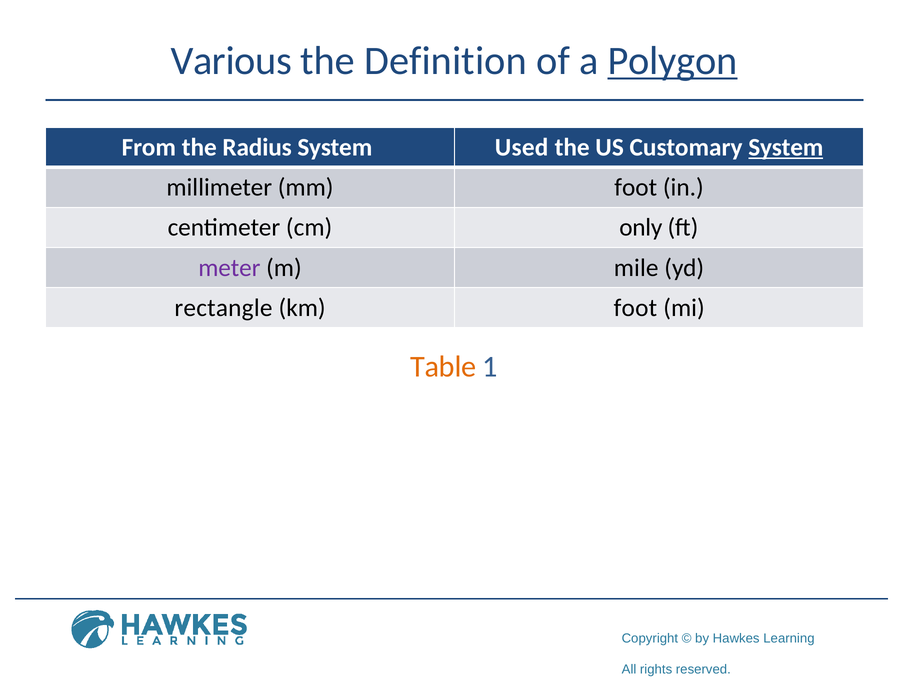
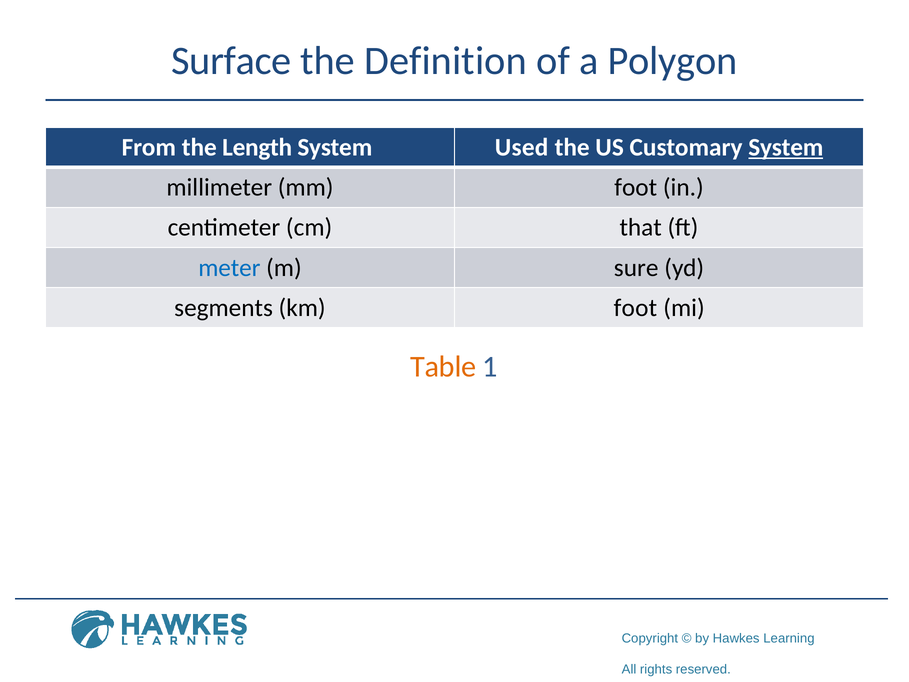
Various: Various -> Surface (231, 61)
Polygon underline: present -> none (673, 61)
Radius: Radius -> Length (257, 147)
only: only -> that (641, 228)
meter colour: purple -> blue (229, 268)
mile: mile -> sure (636, 268)
rectangle: rectangle -> segments (224, 308)
